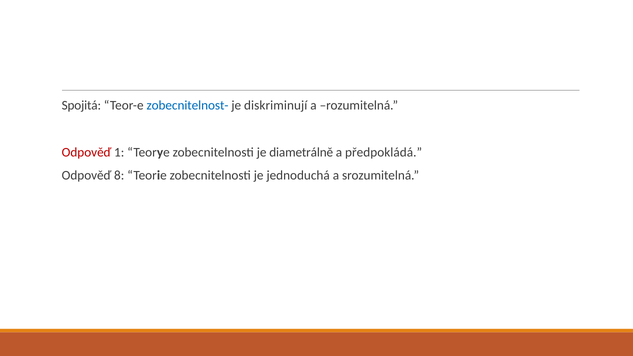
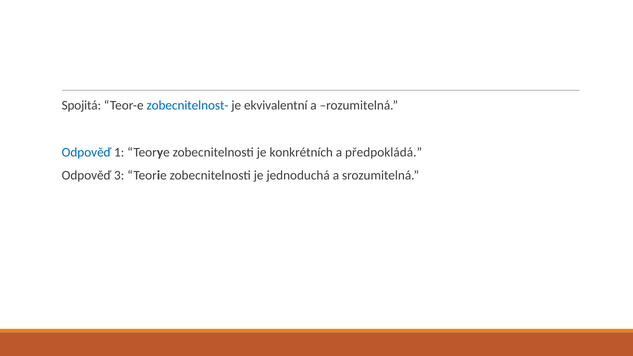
diskriminují: diskriminují -> ekvivalentní (276, 105)
Odpověď colour: red -> blue (86, 152)
diametrálně: diametrálně -> konkrétních (301, 152)
8: 8 -> 3 (119, 176)
